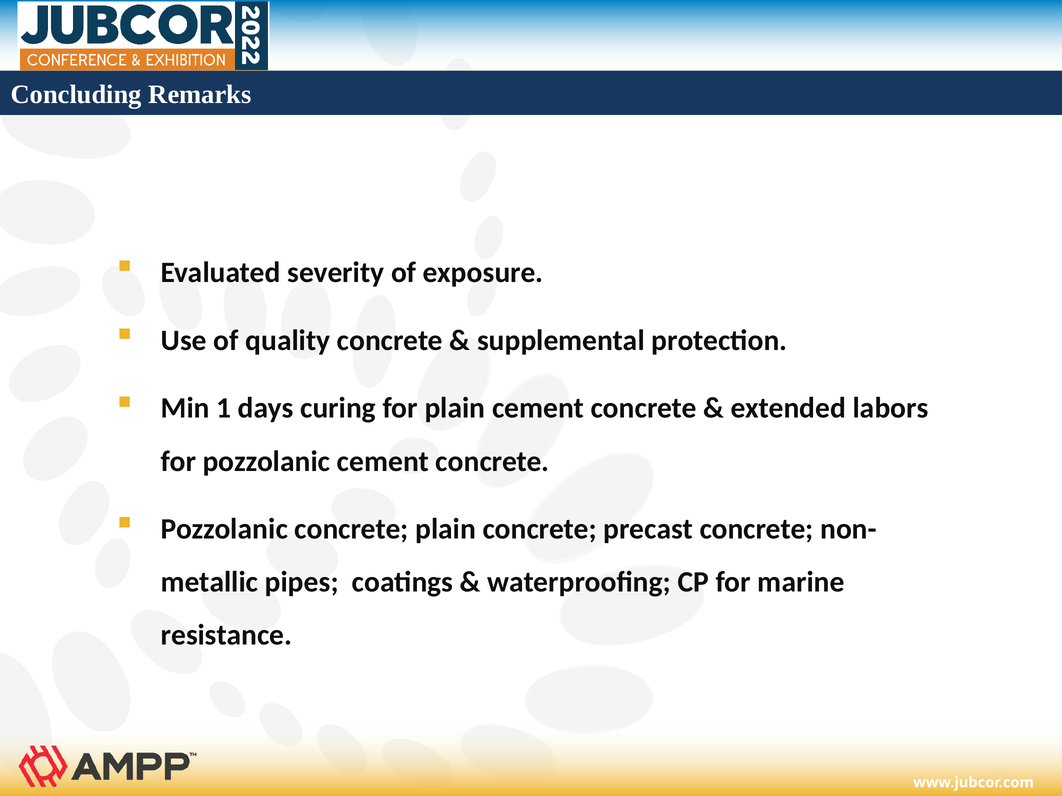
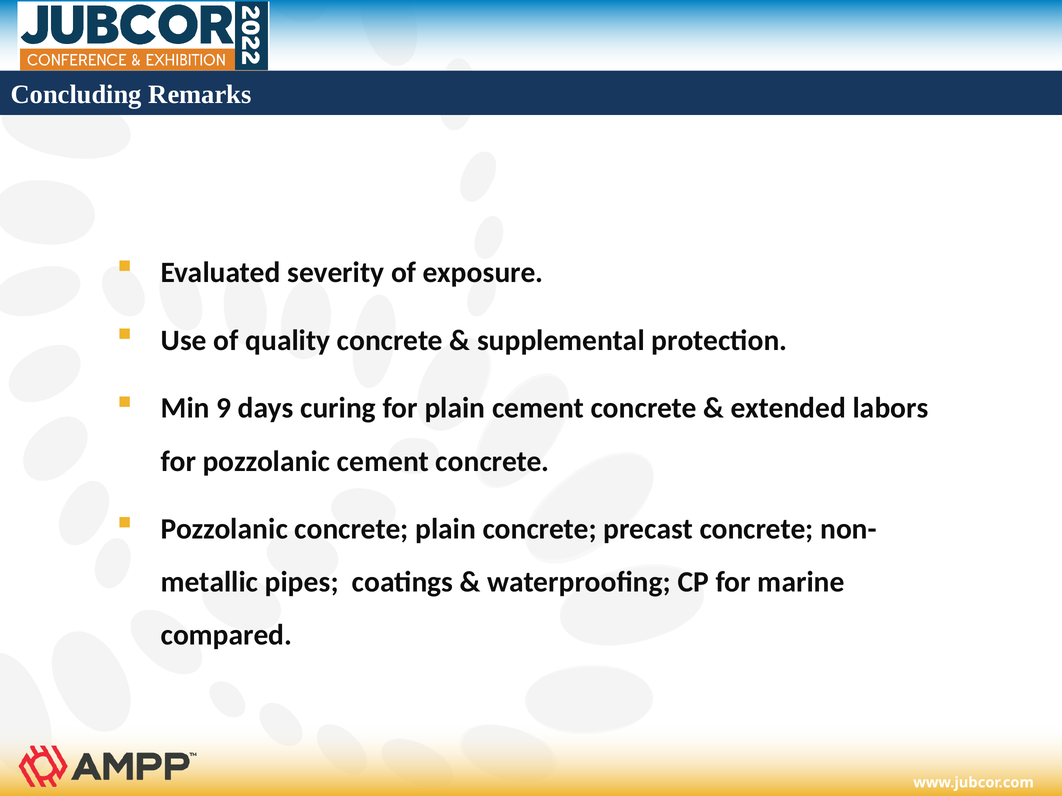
1: 1 -> 9 (224, 408)
resistance: resistance -> compared (226, 636)
